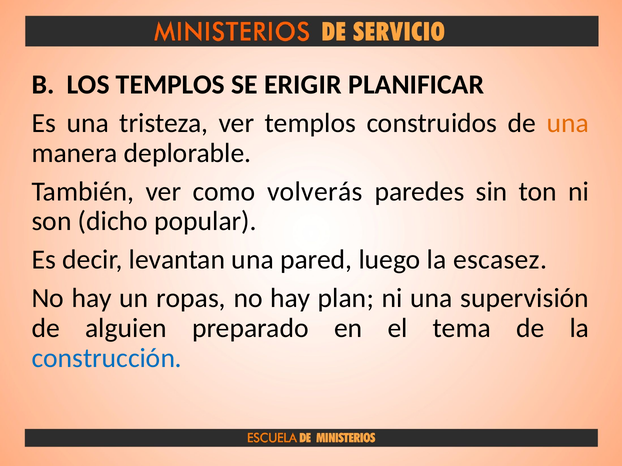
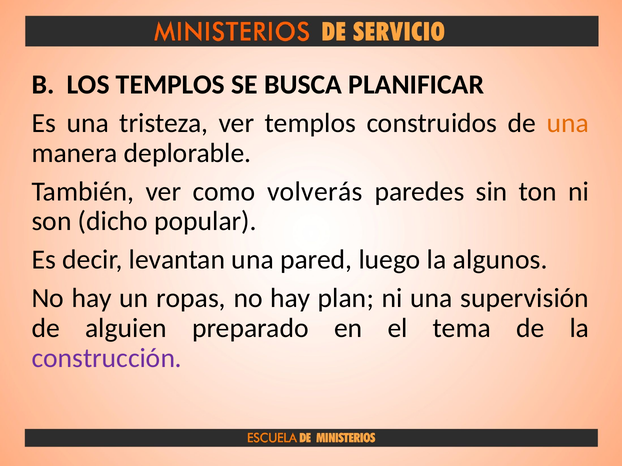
ERIGIR: ERIGIR -> BUSCA (303, 85)
escasez: escasez -> algunos (500, 260)
construcción colour: blue -> purple (107, 358)
